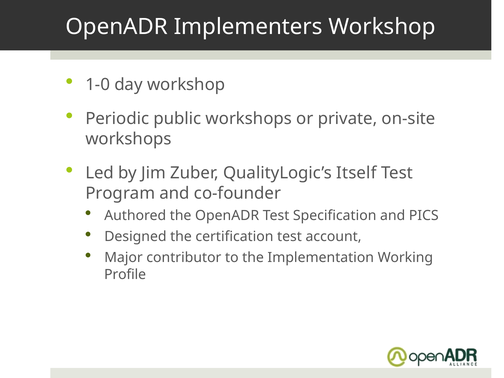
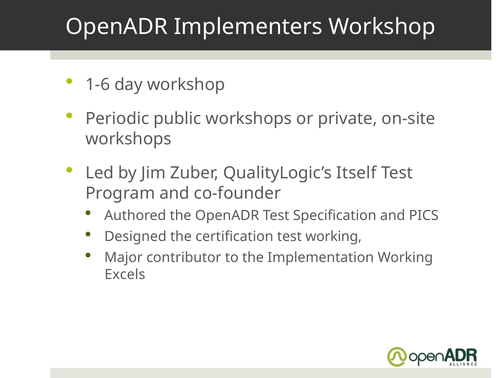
1-0: 1-0 -> 1-6 (98, 84)
test account: account -> working (334, 237)
Profile: Profile -> Excels (125, 274)
